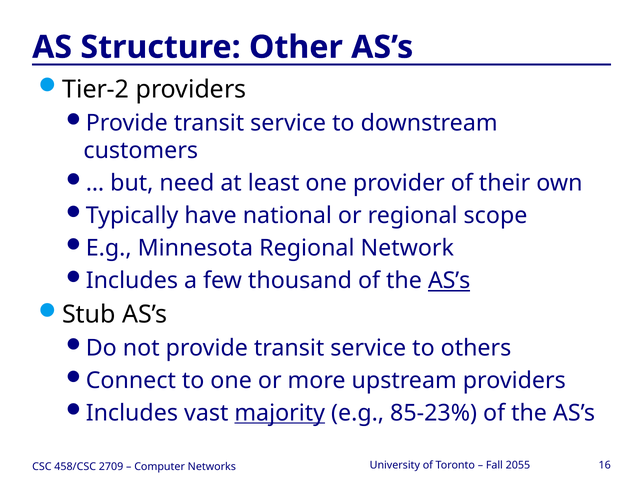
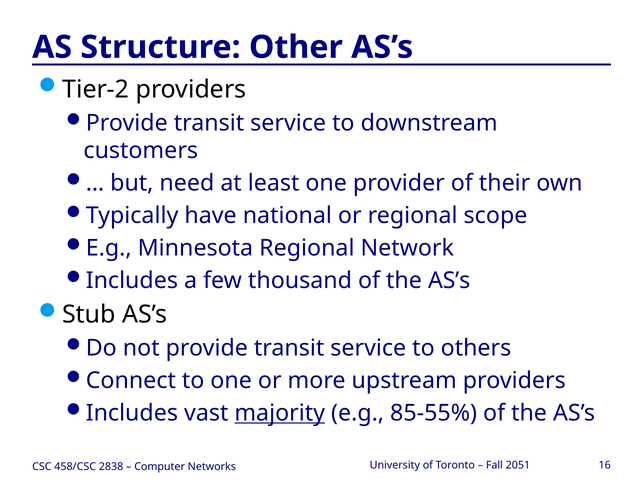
AS’s underline: present -> none (449, 281)
85-23%: 85-23% -> 85-55% (434, 413)
2055: 2055 -> 2051 (518, 465)
2709: 2709 -> 2838 (111, 467)
